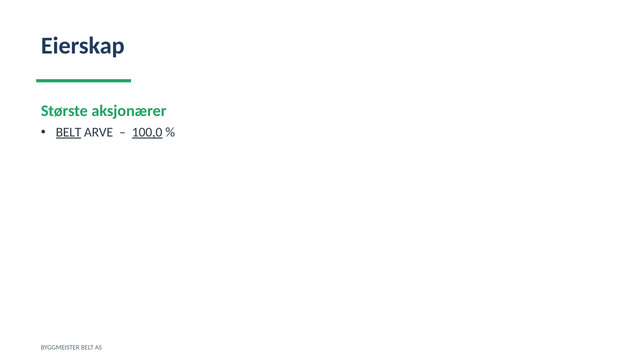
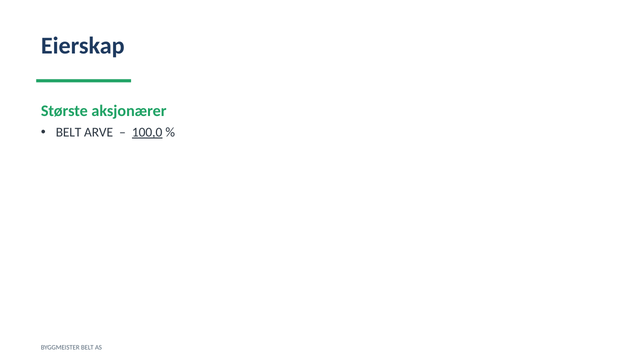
BELT underline: present -> none (69, 132)
